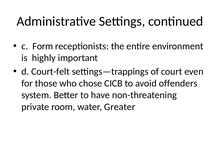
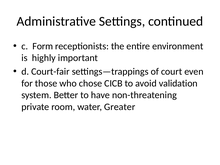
Court-felt: Court-felt -> Court-fair (50, 72)
offenders: offenders -> validation (178, 83)
